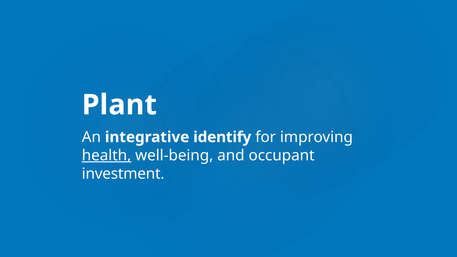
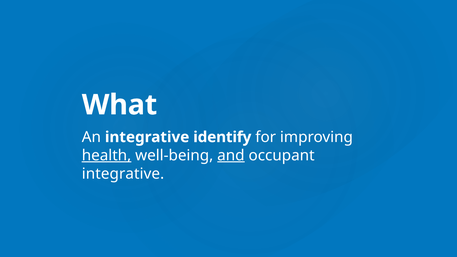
Plant: Plant -> What (119, 105)
and underline: none -> present (231, 155)
investment: investment -> integrative (123, 174)
